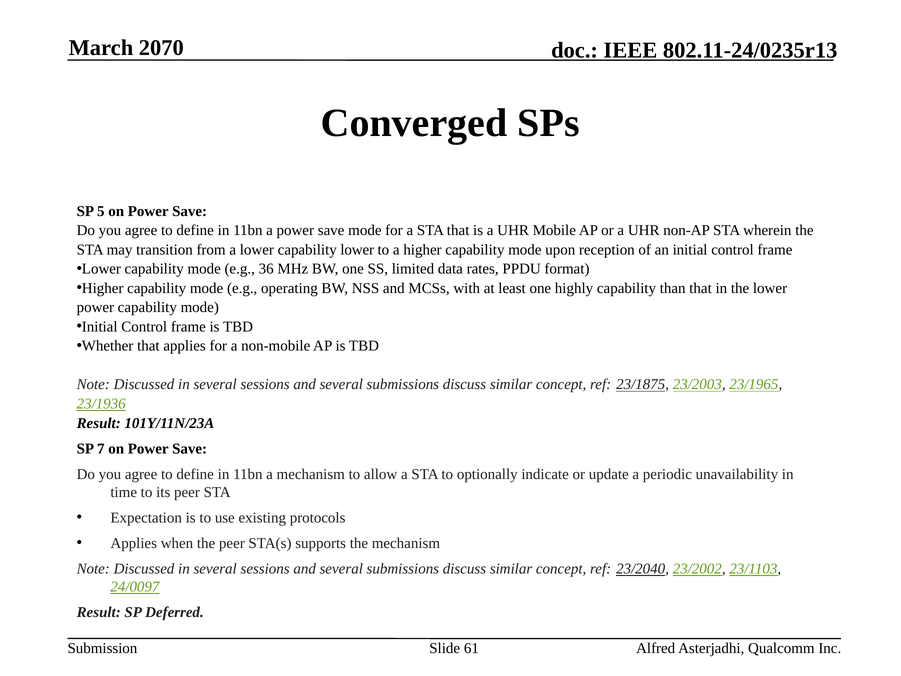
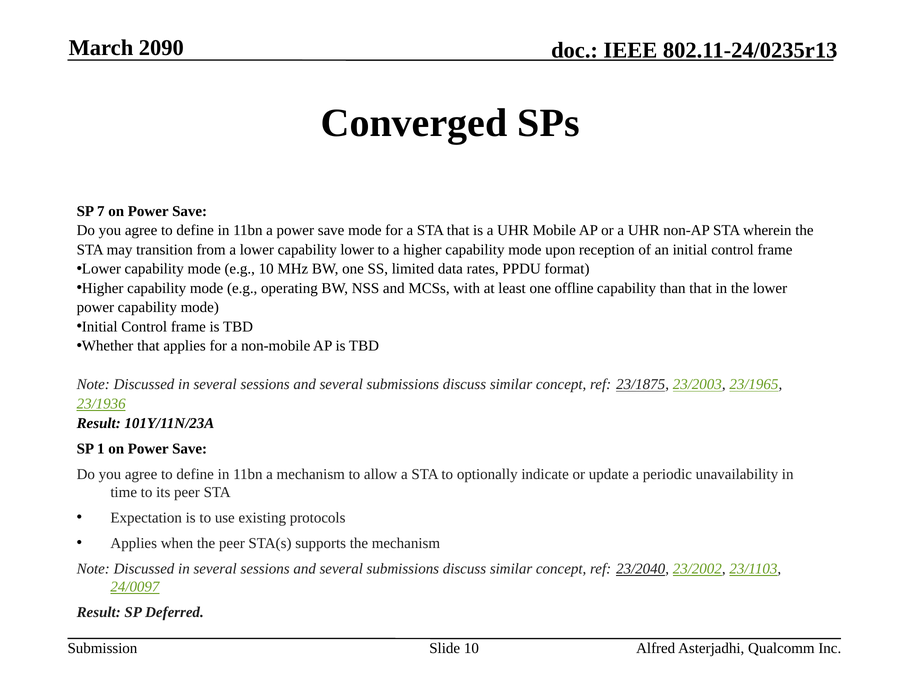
2070: 2070 -> 2090 (161, 48)
5: 5 -> 7 (101, 211)
e.g 36: 36 -> 10 (266, 269)
highly: highly -> offline (574, 288)
7: 7 -> 1 (101, 448)
Slide 61: 61 -> 10 (471, 648)
